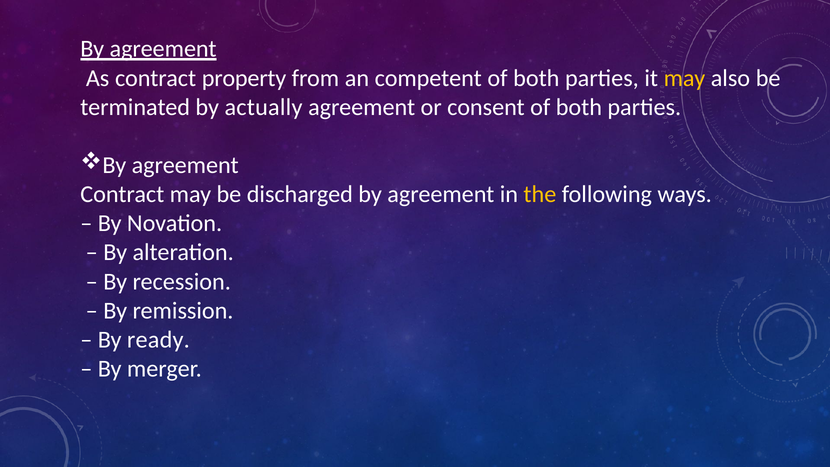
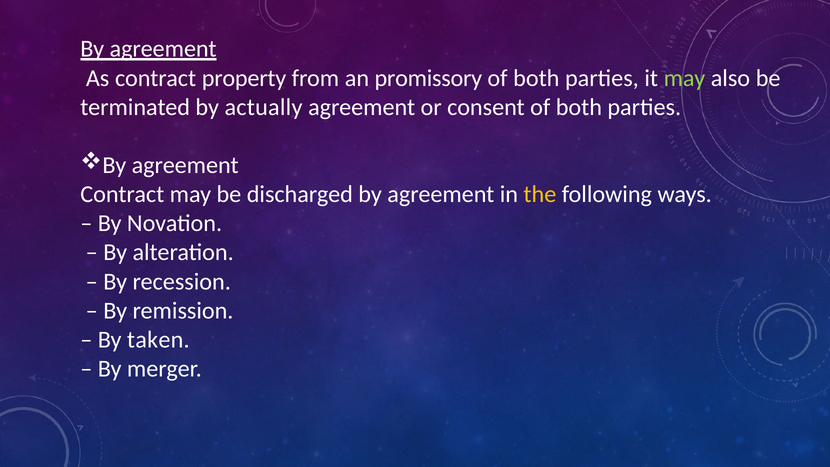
competent: competent -> promissory (428, 78)
may colour: yellow -> light green (685, 78)
ready: ready -> taken (158, 340)
